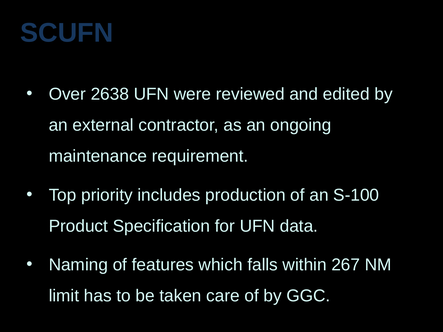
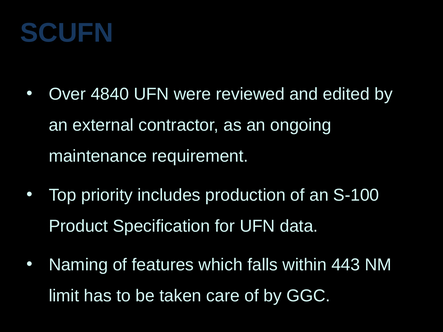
2638: 2638 -> 4840 (110, 94)
267: 267 -> 443 (346, 265)
